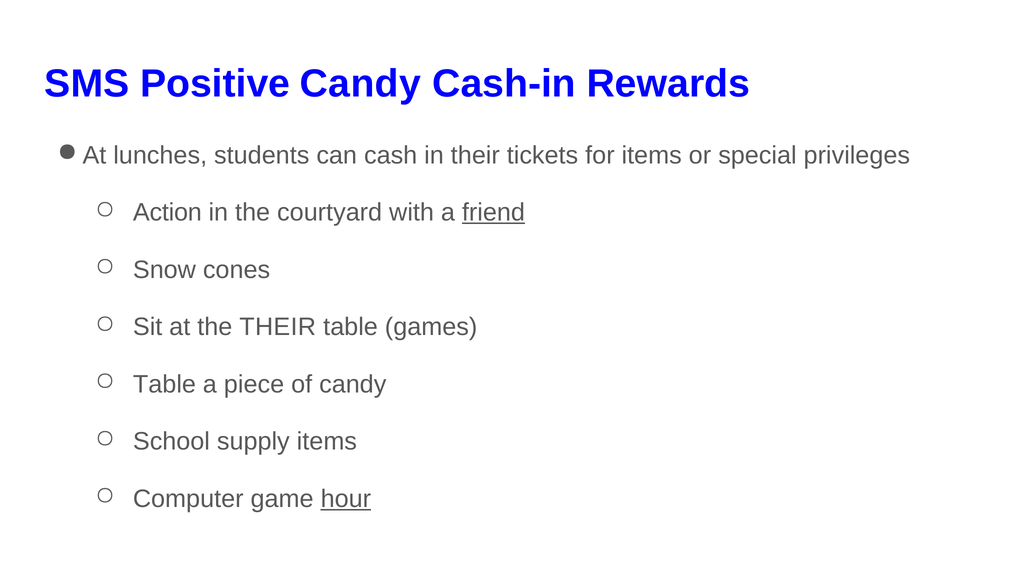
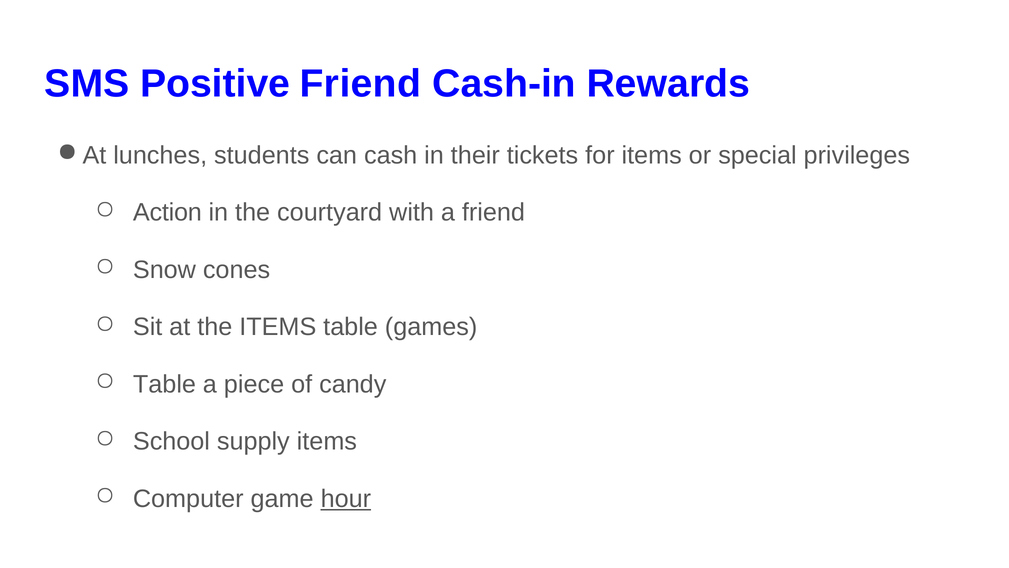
Positive Candy: Candy -> Friend (360, 84)
friend underline: present -> none (493, 212)
the THEIR: THEIR -> ITEMS (278, 327)
